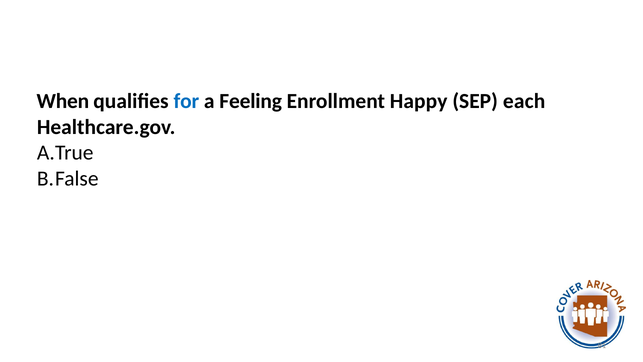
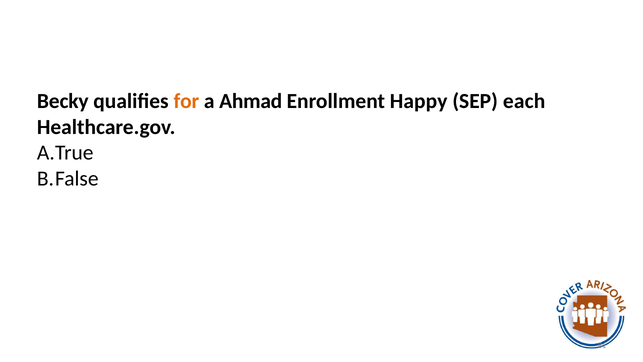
When: When -> Becky (63, 101)
for colour: blue -> orange (186, 101)
Feeling: Feeling -> Ahmad (251, 101)
